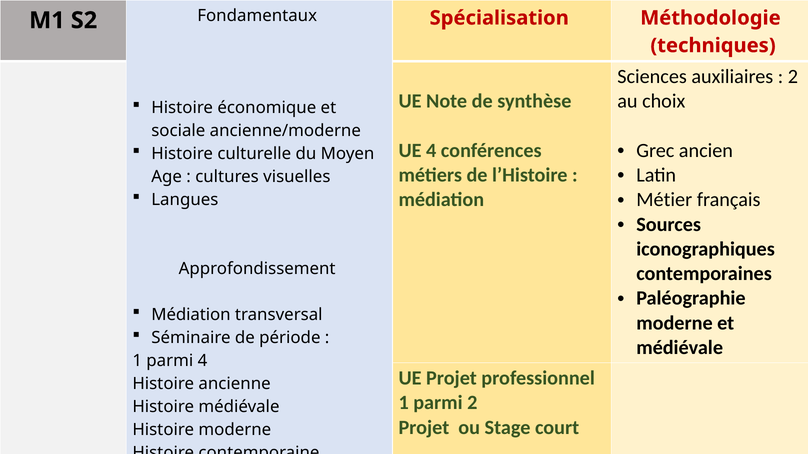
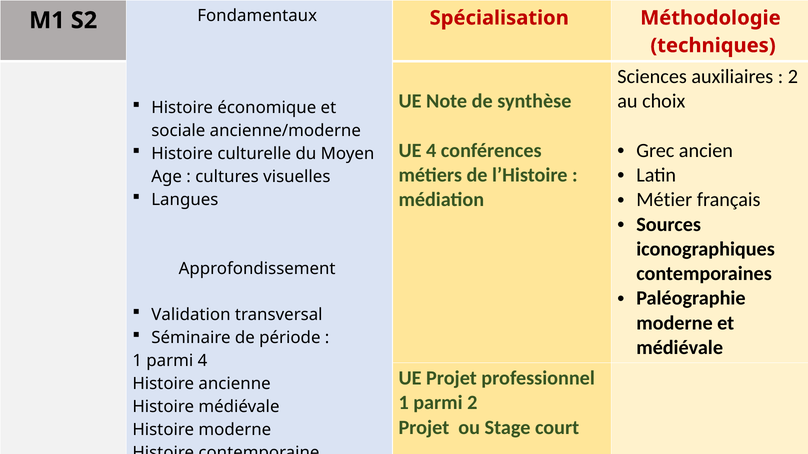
Médiation: Médiation -> Validation (191, 315)
